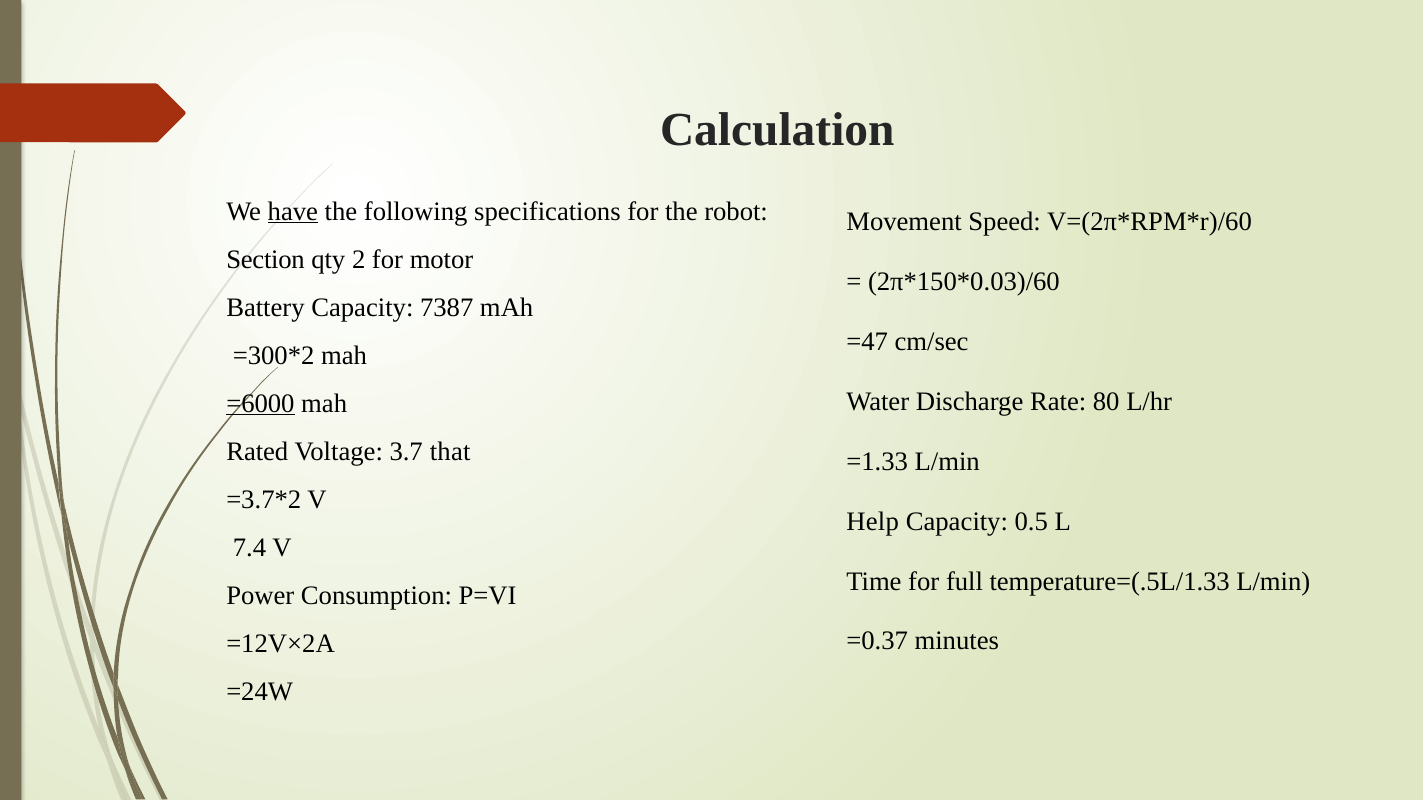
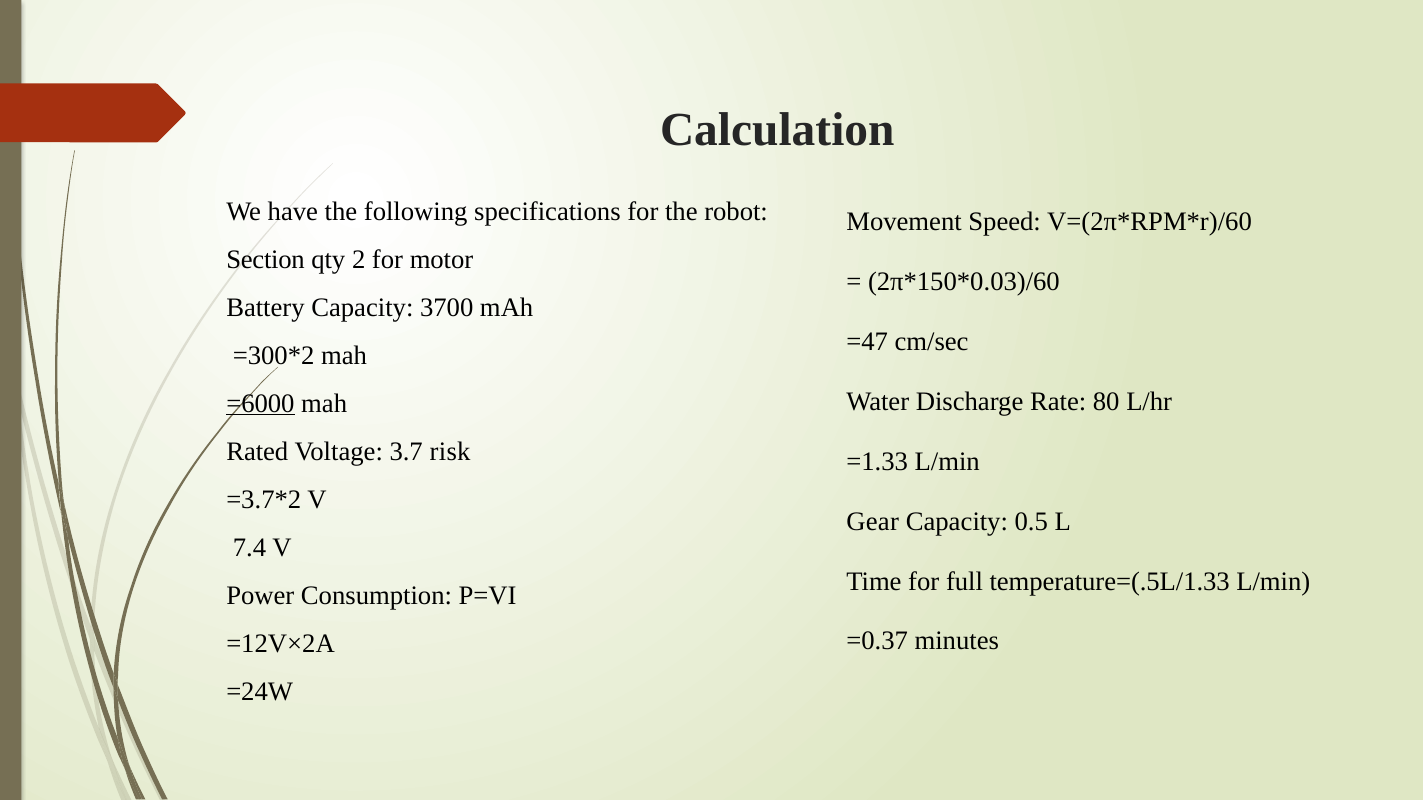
have underline: present -> none (293, 211)
7387: 7387 -> 3700 (447, 307)
that: that -> risk (450, 451)
Help: Help -> Gear (873, 522)
